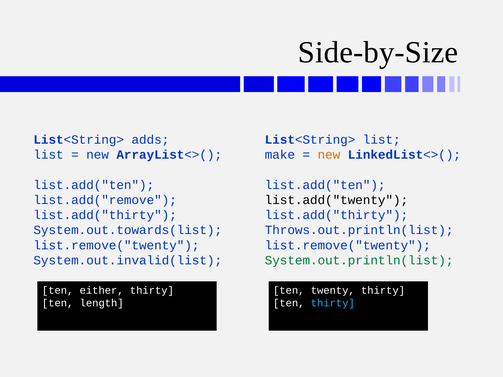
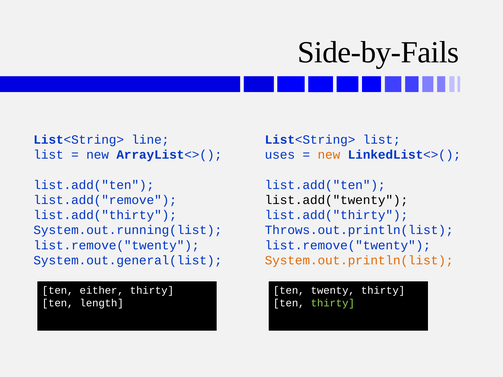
Side-by-Size: Side-by-Size -> Side-by-Fails (378, 53)
adds: adds -> line (150, 140)
make: make -> uses (280, 155)
System.out.towards(list: System.out.towards(list -> System.out.running(list (128, 230)
System.out.invalid(list: System.out.invalid(list -> System.out.general(list (128, 260)
System.out.println(list colour: green -> orange (359, 260)
thirty colour: light blue -> light green (333, 303)
